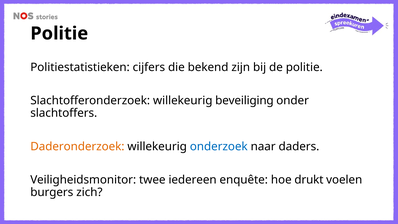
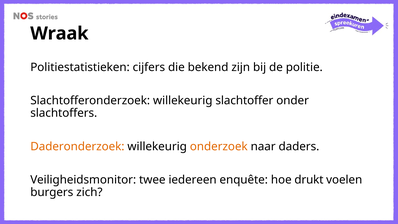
Politie: Politie -> Wraak (59, 33)
beveiliging: beveiliging -> slachtoffer (244, 101)
onderzoek colour: blue -> orange (219, 146)
